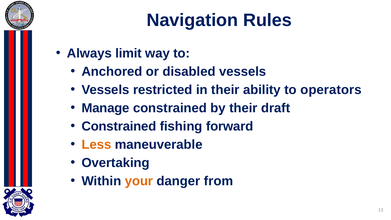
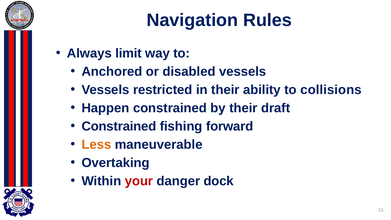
operators: operators -> collisions (331, 90)
Manage: Manage -> Happen (105, 108)
your colour: orange -> red (139, 181)
from: from -> dock (219, 181)
